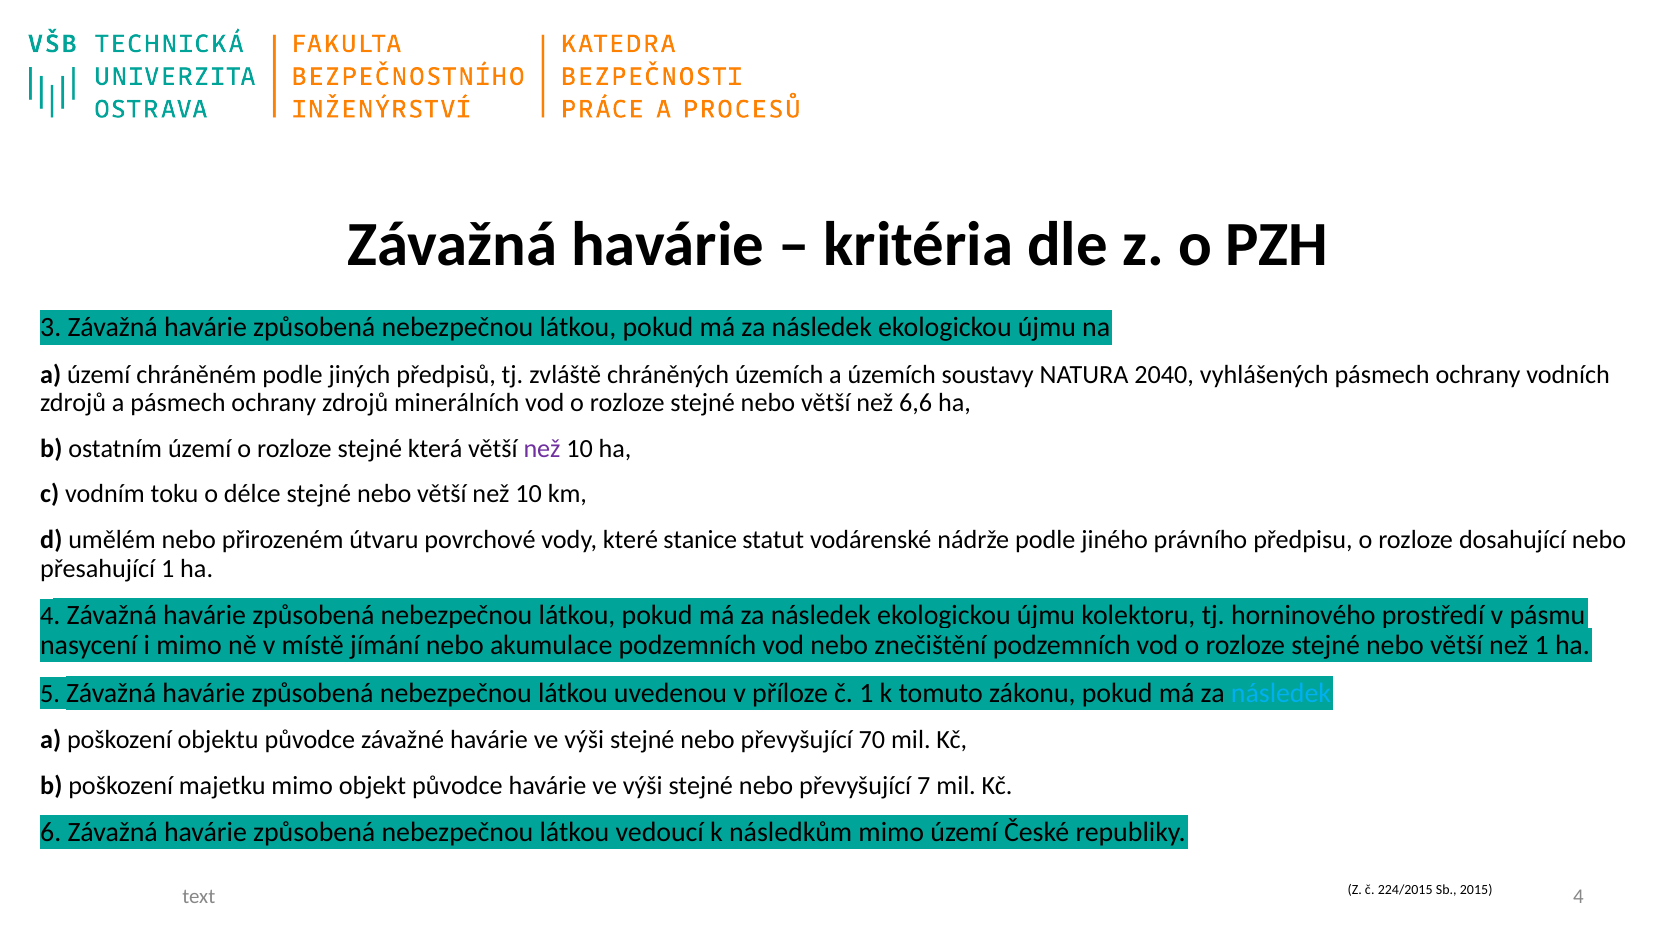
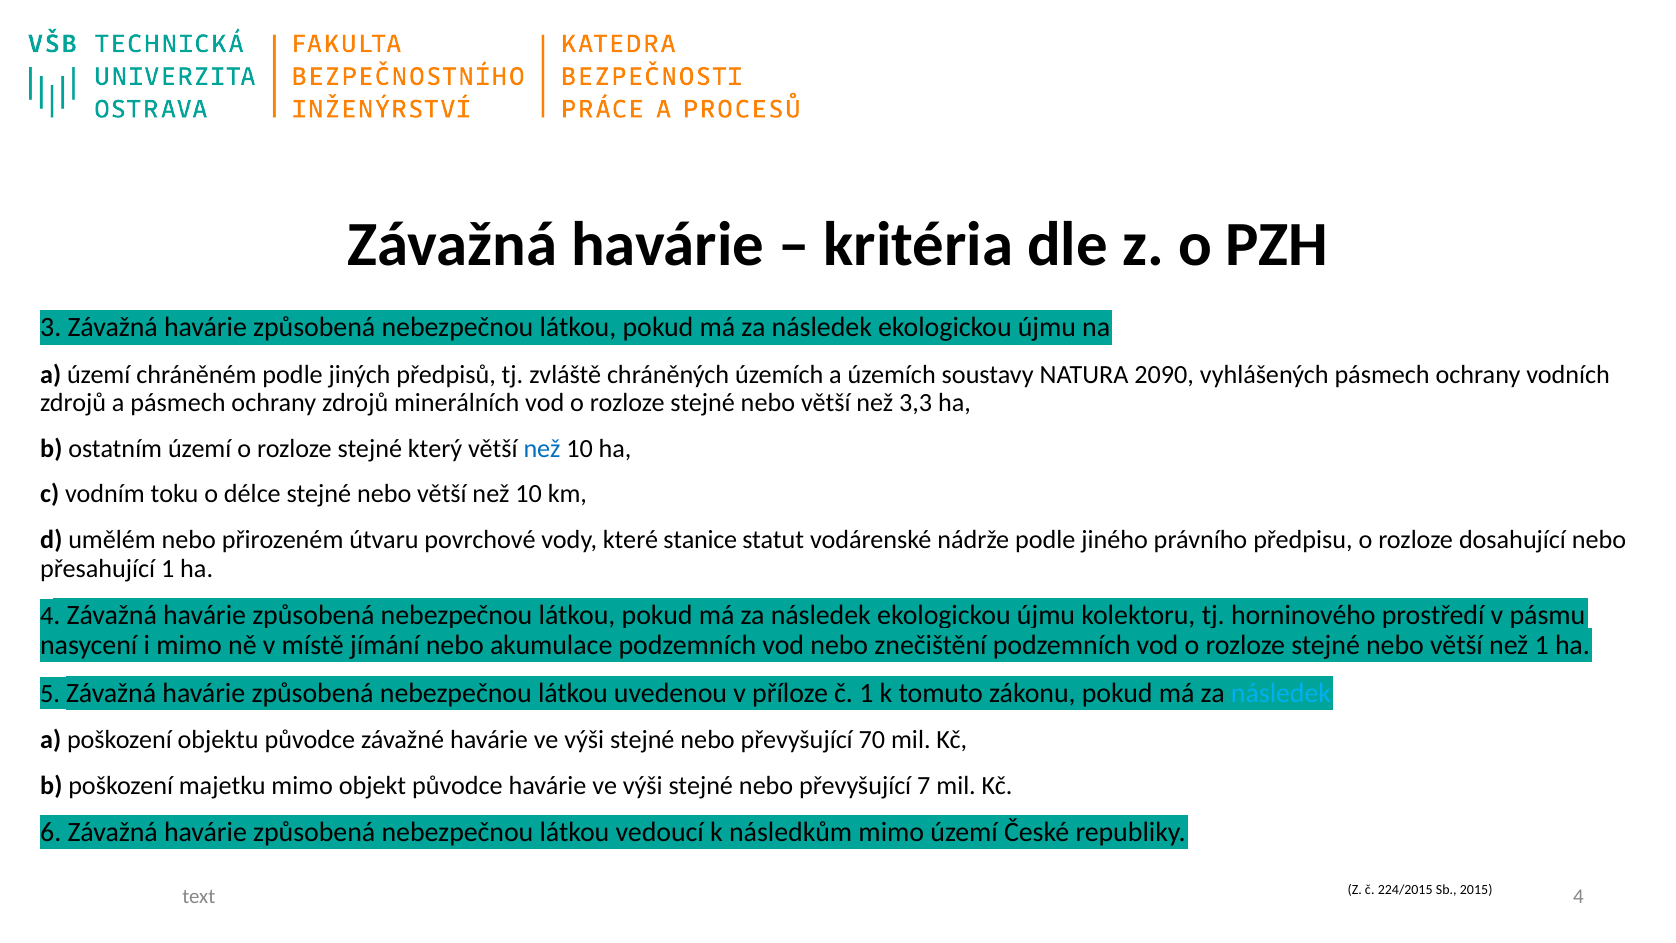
2040: 2040 -> 2090 (1164, 374)
6,6: 6,6 -> 3,3 (916, 403)
která: která -> který (435, 448)
než colour: purple -> blue (542, 448)
